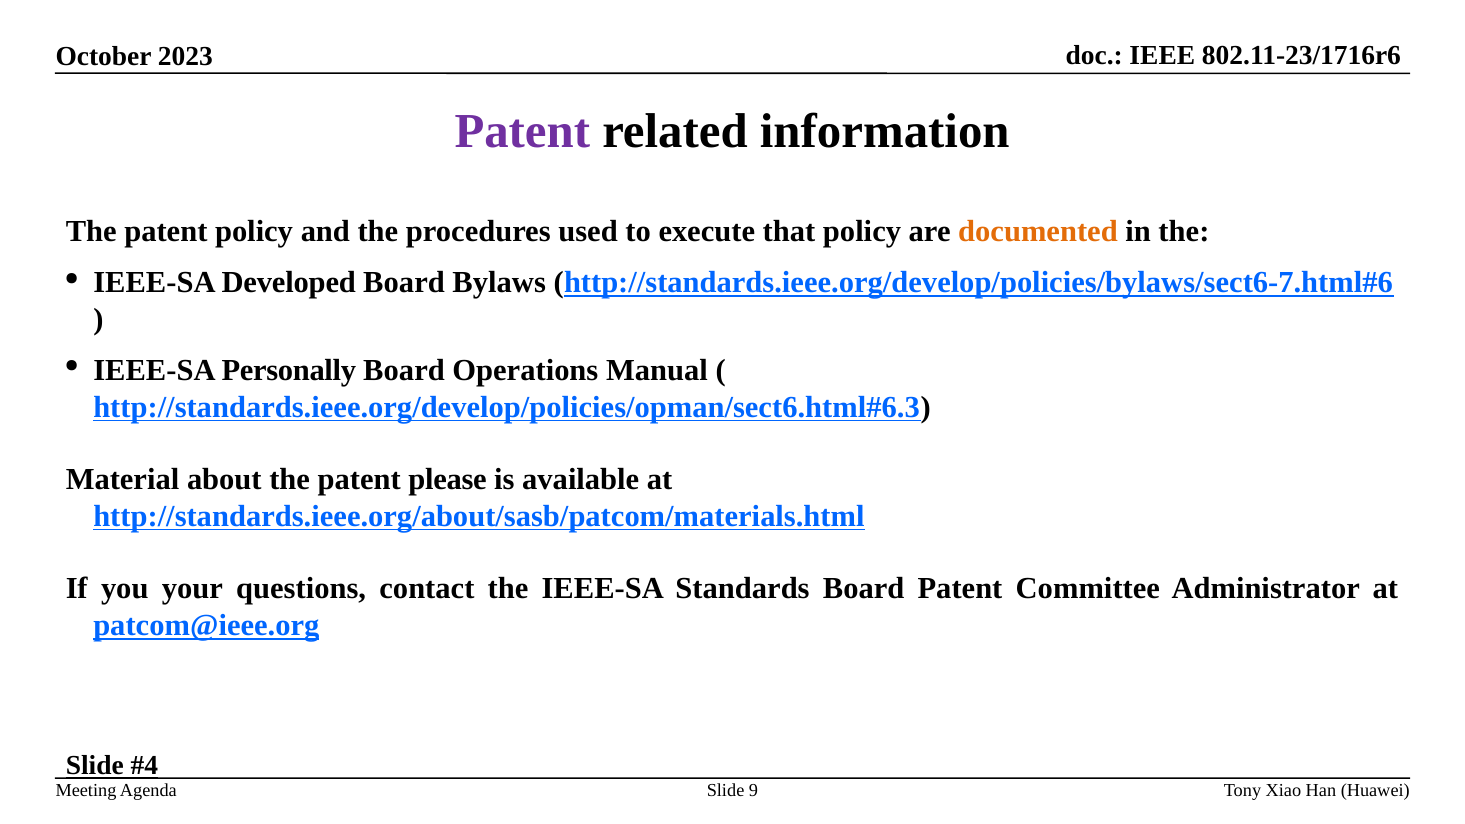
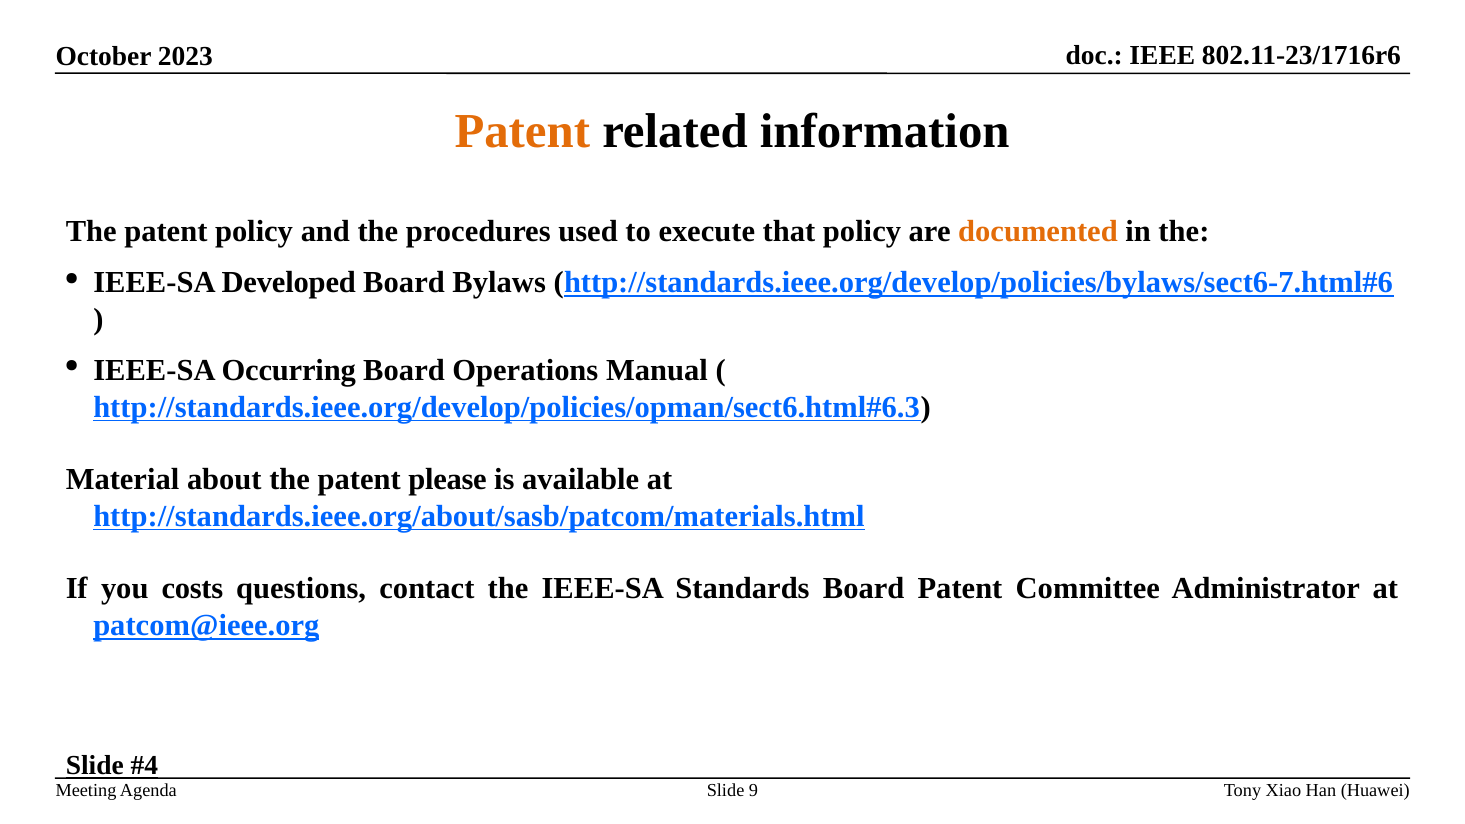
Patent colour: purple -> orange (522, 132)
Personally: Personally -> Occurring (289, 370)
your: your -> costs (192, 589)
